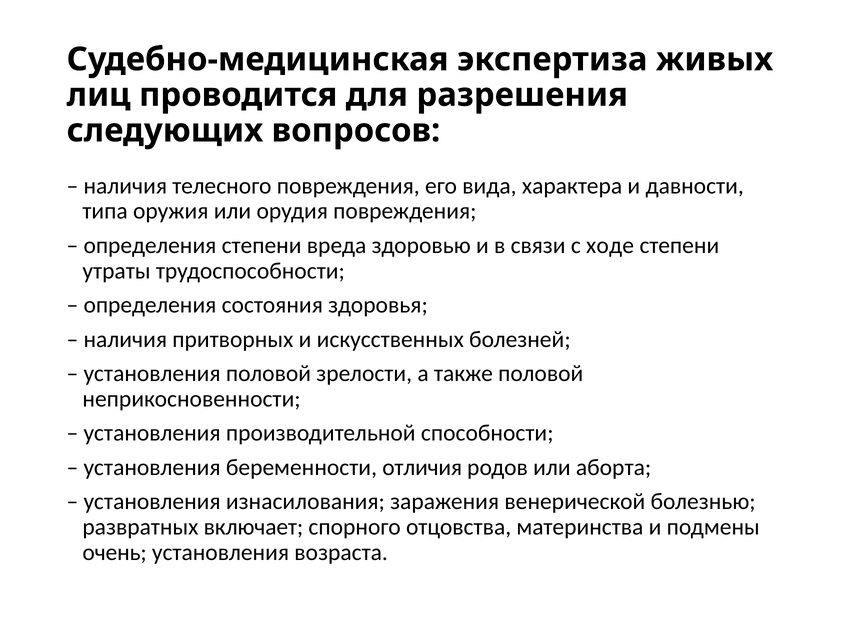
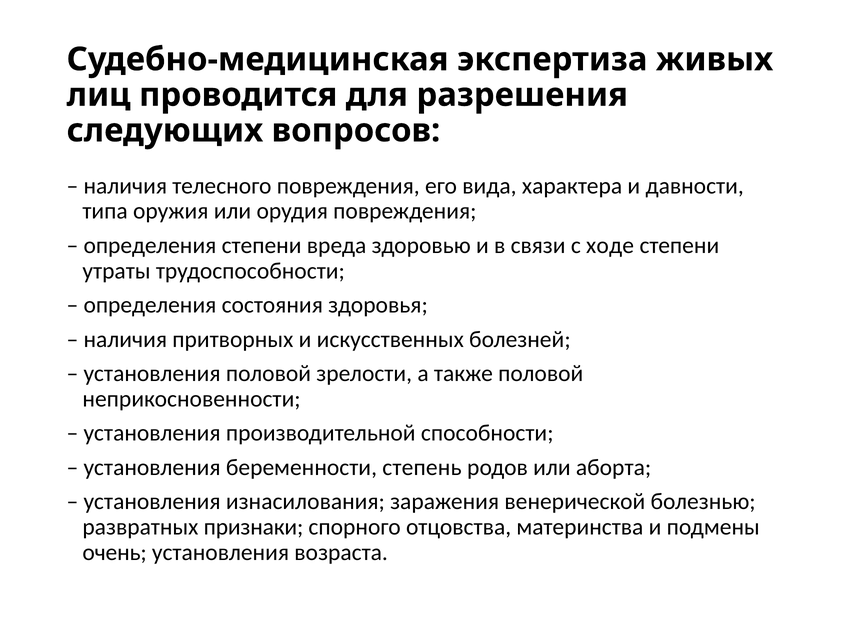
отличия: отличия -> степень (422, 467)
включает: включает -> признаки (254, 527)
